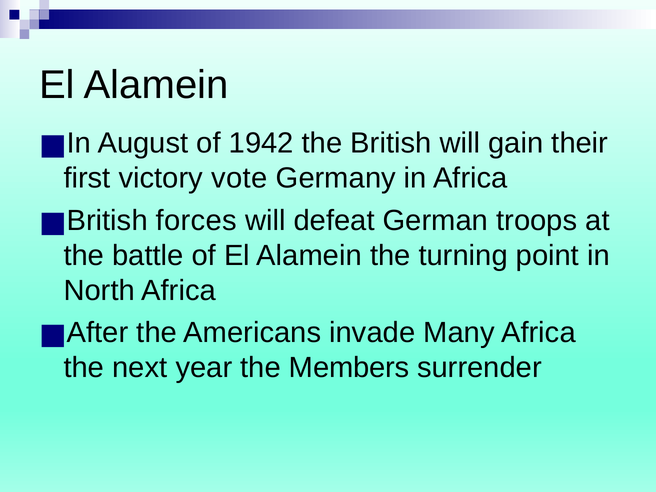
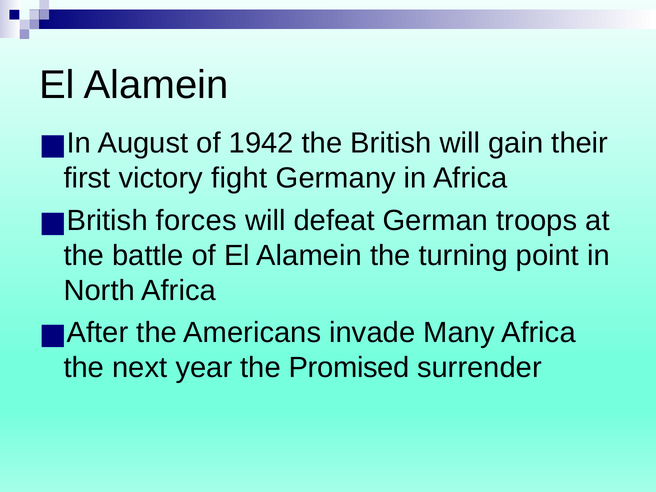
vote: vote -> fight (239, 178)
Members: Members -> Promised (349, 368)
